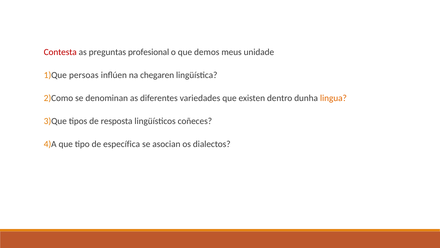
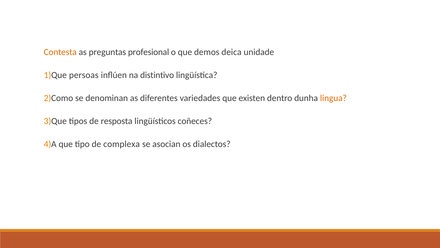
Contesta colour: red -> orange (60, 52)
meus: meus -> deica (231, 52)
chegaren: chegaren -> distintivo (157, 75)
específica: específica -> complexa (122, 144)
